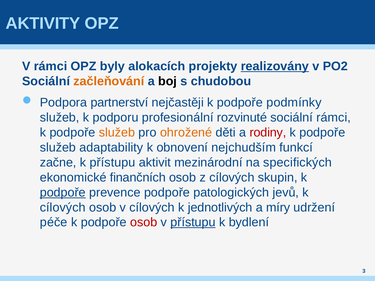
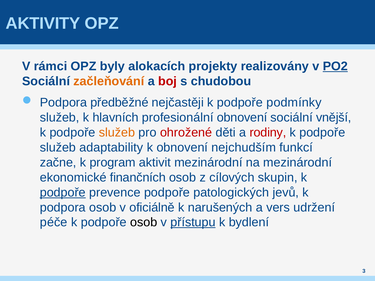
realizovány underline: present -> none (275, 66)
PO2 underline: none -> present (335, 66)
boj colour: black -> red (168, 81)
partnerství: partnerství -> předběžné (119, 103)
podporu: podporu -> hlavních (116, 118)
profesionální rozvinuté: rozvinuté -> obnovení (242, 118)
sociální rámci: rámci -> vnější (334, 118)
ohrožené colour: orange -> red (186, 133)
k přístupu: přístupu -> program (113, 163)
na specifických: specifických -> mezinárodní (298, 163)
cílových: cílových -> podpora (63, 208)
v cílových: cílových -> oficiálně (152, 208)
jednotlivých: jednotlivých -> narušených (220, 208)
míry: míry -> vers (278, 208)
osob colour: red -> black (144, 223)
